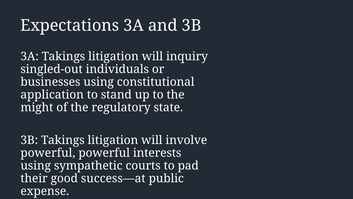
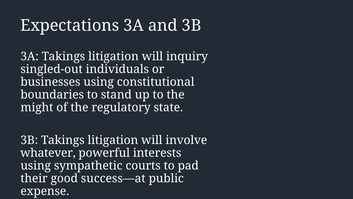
application: application -> boundaries (52, 95)
powerful: powerful -> whatever (48, 153)
